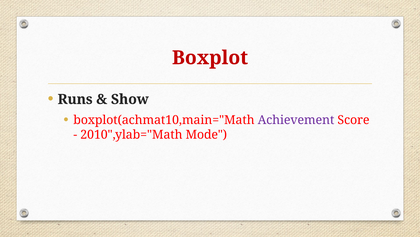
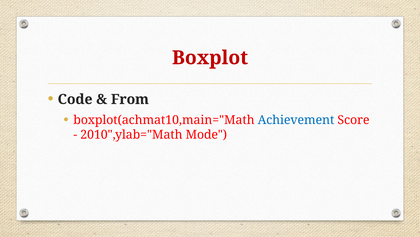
Runs: Runs -> Code (75, 99)
Show: Show -> From (130, 99)
Achievement colour: purple -> blue (296, 120)
